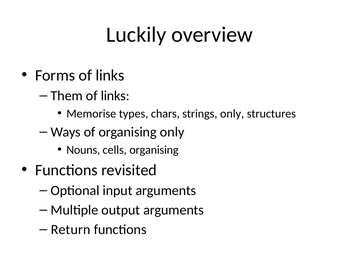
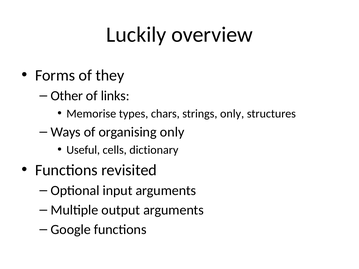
Forms of links: links -> they (110, 75)
Them: Them -> Other (67, 96)
Nouns: Nouns -> Useful (83, 150)
cells organising: organising -> dictionary (154, 150)
Return: Return -> Google (71, 230)
